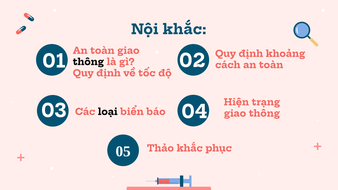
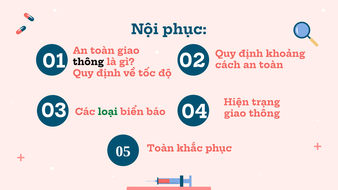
Nội khắc: khắc -> phục (185, 30)
loại colour: black -> green (108, 112)
05 Thảo: Thảo -> Toàn (160, 148)
